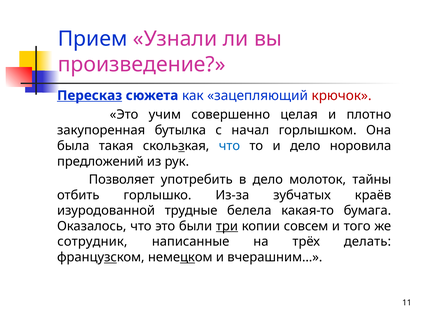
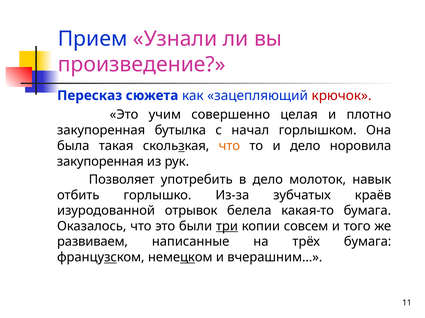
Пересказ underline: present -> none (90, 96)
что colour: blue -> orange (229, 146)
предложений: предложений -> закупоренная (100, 162)
тайны: тайны -> навык (372, 180)
трудные: трудные -> отрывок (191, 211)
сотрудник: сотрудник -> развиваем (93, 242)
трёх делать: делать -> бумага (368, 242)
